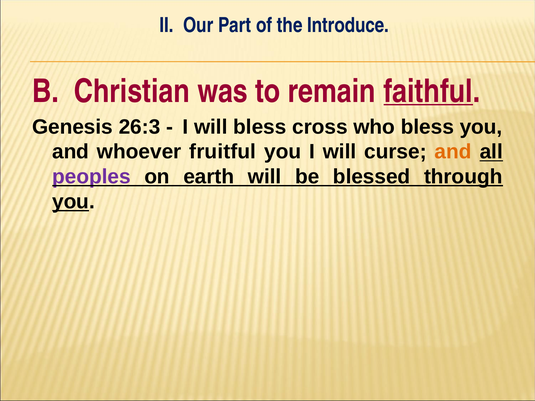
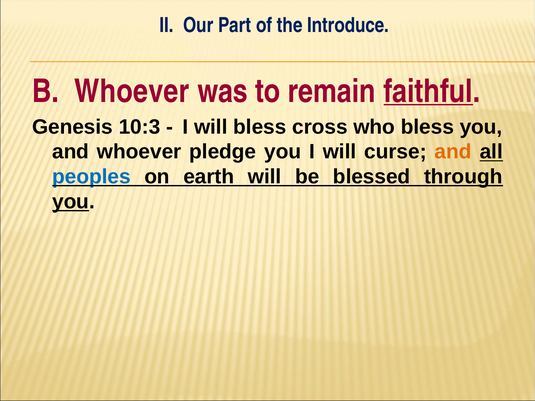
B Christian: Christian -> Whoever (132, 91)
26:3: 26:3 -> 10:3 (140, 127)
fruitful: fruitful -> pledge (223, 152)
peoples colour: purple -> blue (91, 177)
